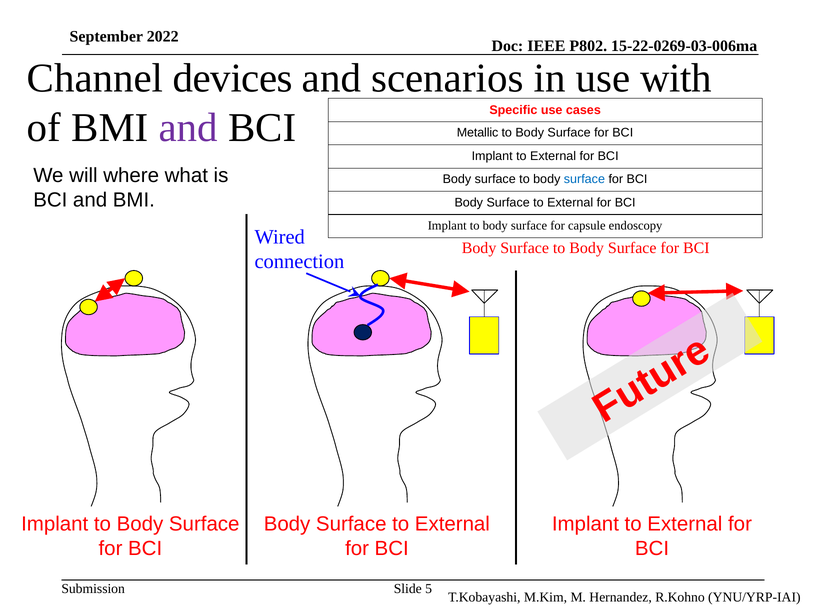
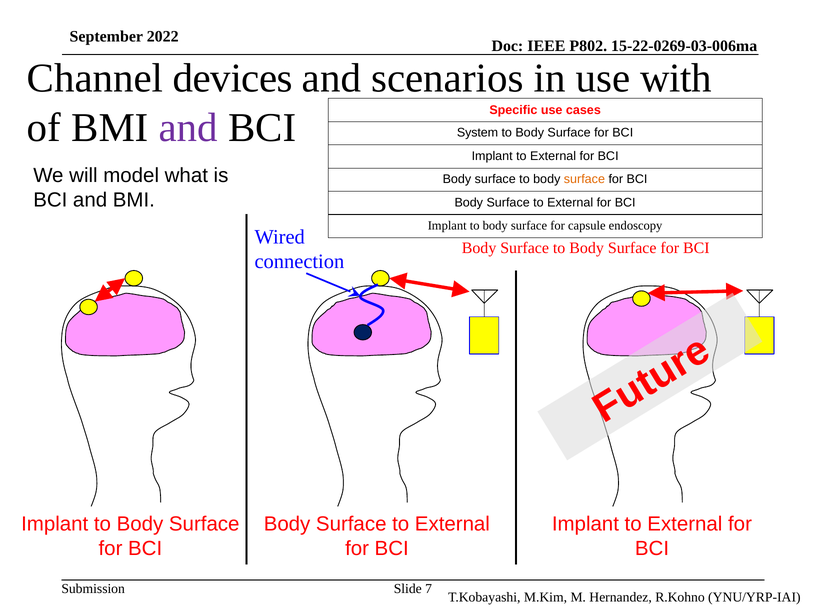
Metallic: Metallic -> System (478, 133)
where: where -> model (131, 176)
surface colour: blue -> orange (584, 179)
5: 5 -> 7 (429, 589)
